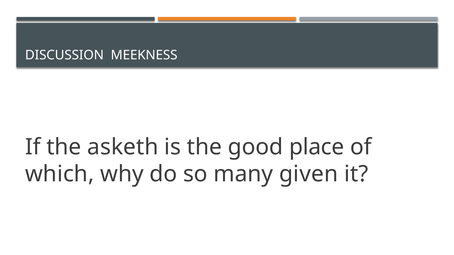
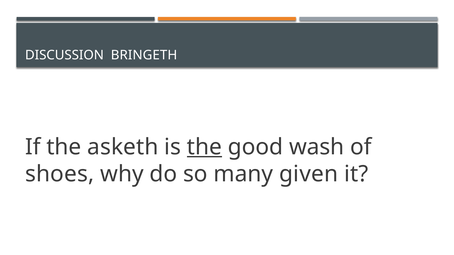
MEEKNESS: MEEKNESS -> BRINGETH (144, 55)
the underline: none -> present (204, 147)
place: place -> wash (317, 147)
which: which -> shoes (60, 174)
